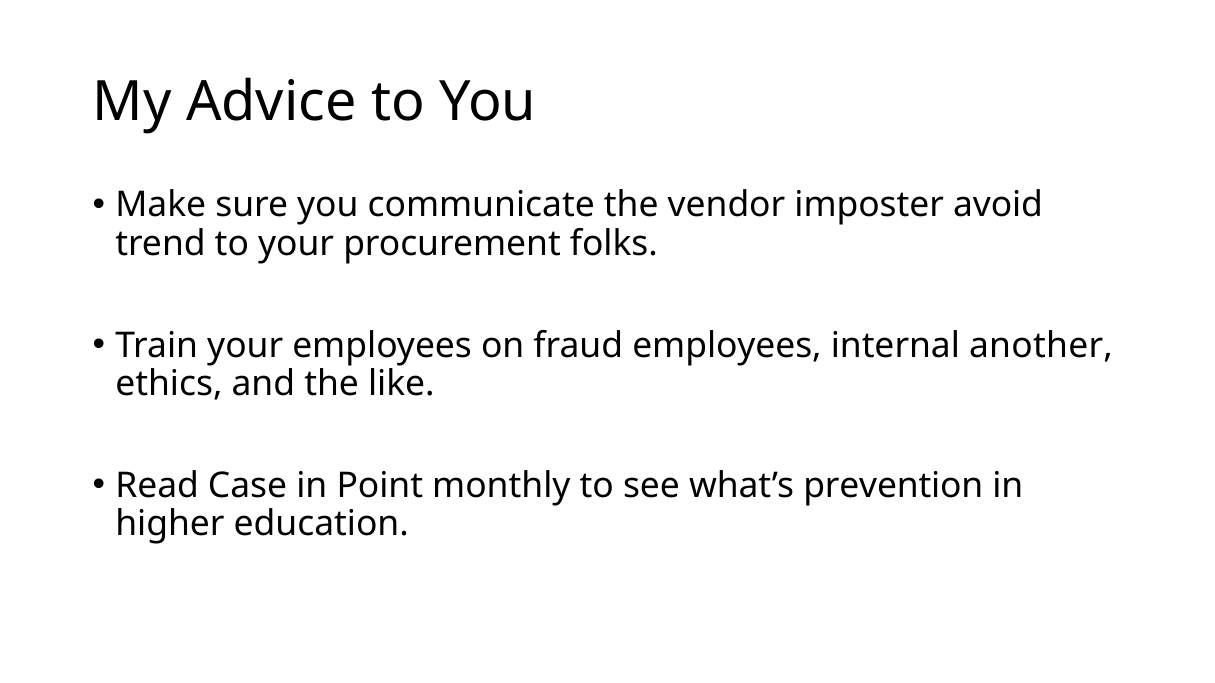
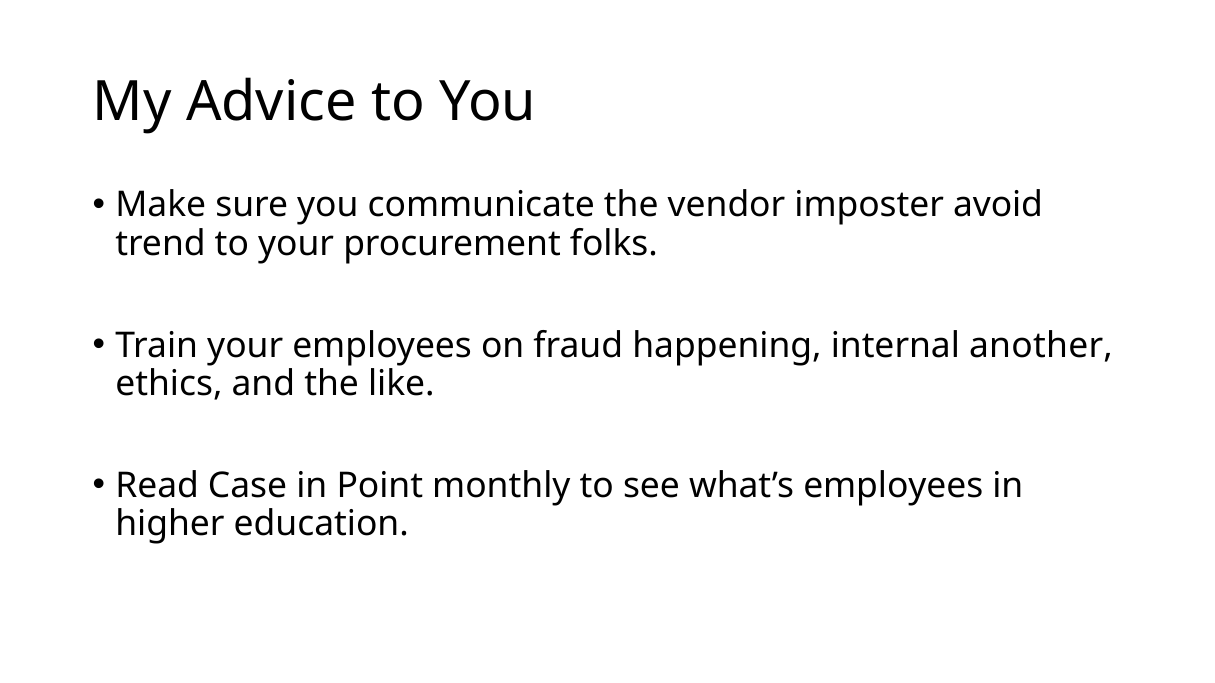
fraud employees: employees -> happening (727, 346)
what’s prevention: prevention -> employees (893, 486)
